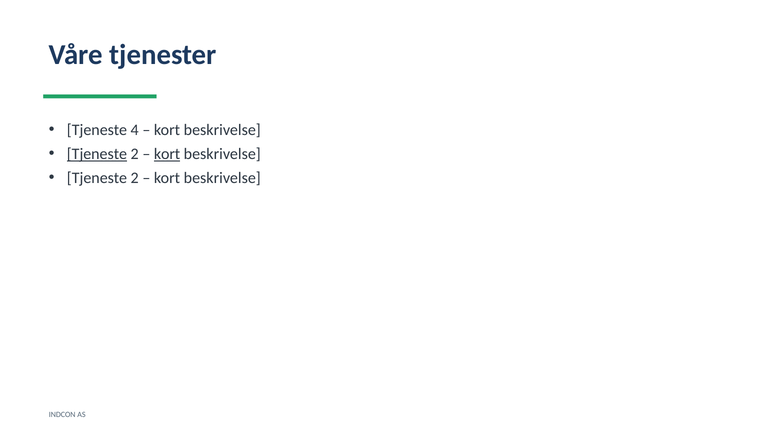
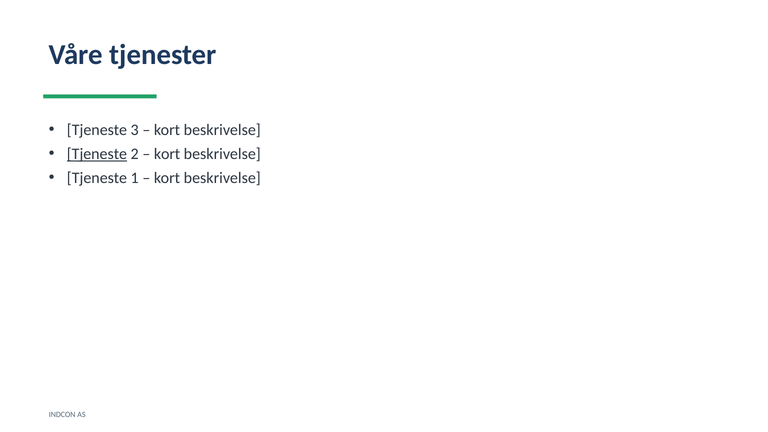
4: 4 -> 3 (135, 130)
kort underline: present -> none (167, 154)
2: 2 -> 1 (135, 178)
